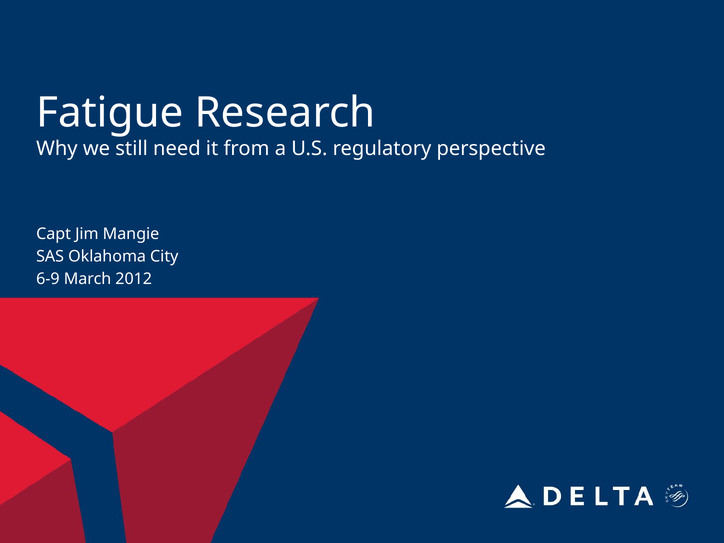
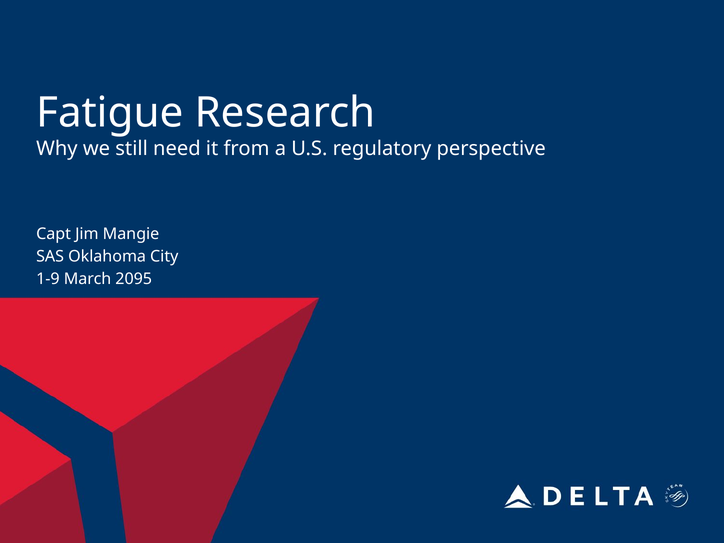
6-9: 6-9 -> 1-9 (48, 279)
2012: 2012 -> 2095 (134, 279)
